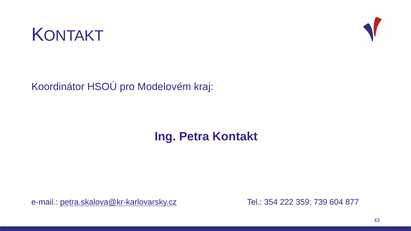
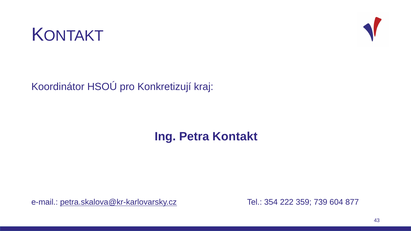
Modelovém: Modelovém -> Konkretizují (164, 87)
